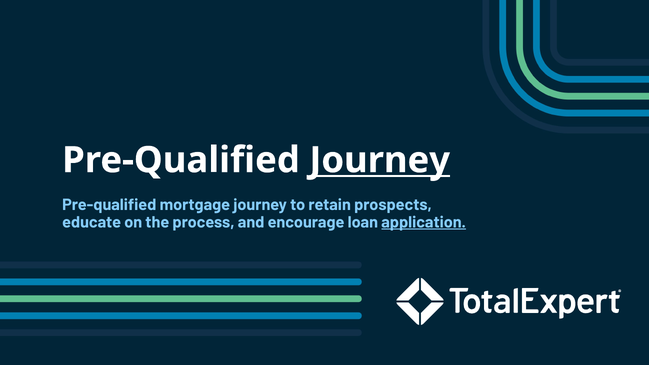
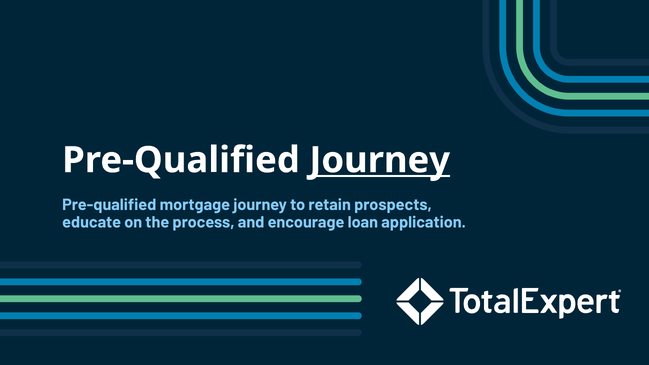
application underline: present -> none (424, 222)
